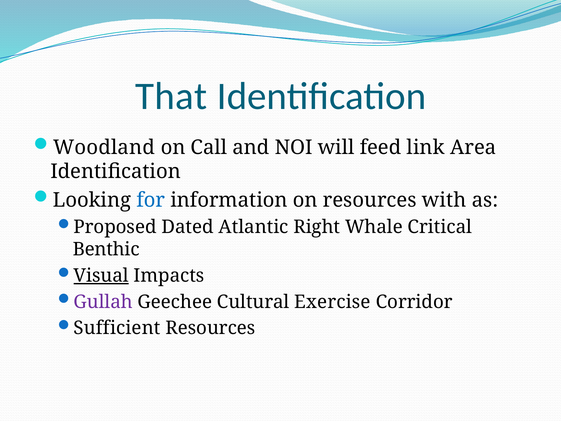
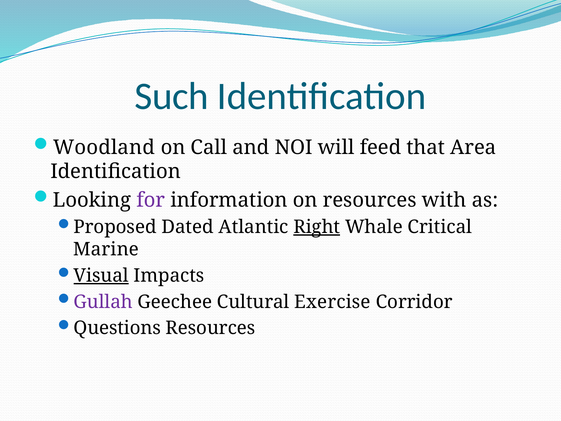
That: That -> Such (172, 96)
link: link -> that (426, 147)
for colour: blue -> purple (151, 200)
Right underline: none -> present (317, 227)
Benthic: Benthic -> Marine (106, 249)
Sufficient: Sufficient -> Questions (117, 328)
